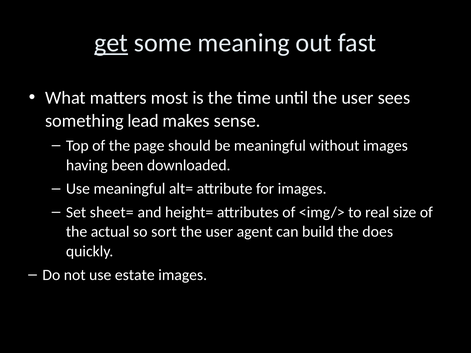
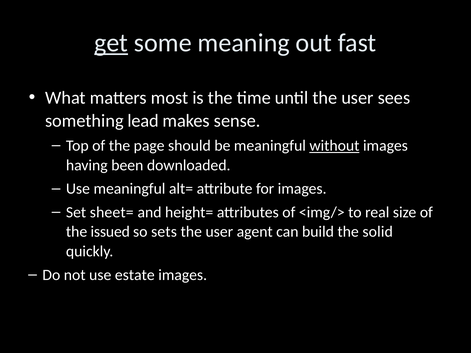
without underline: none -> present (334, 146)
actual: actual -> issued (110, 232)
sort: sort -> sets (164, 232)
does: does -> solid (378, 232)
